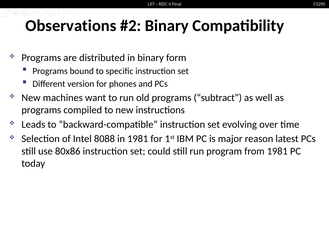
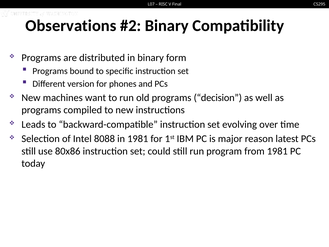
subtract: subtract -> decision (218, 98)
